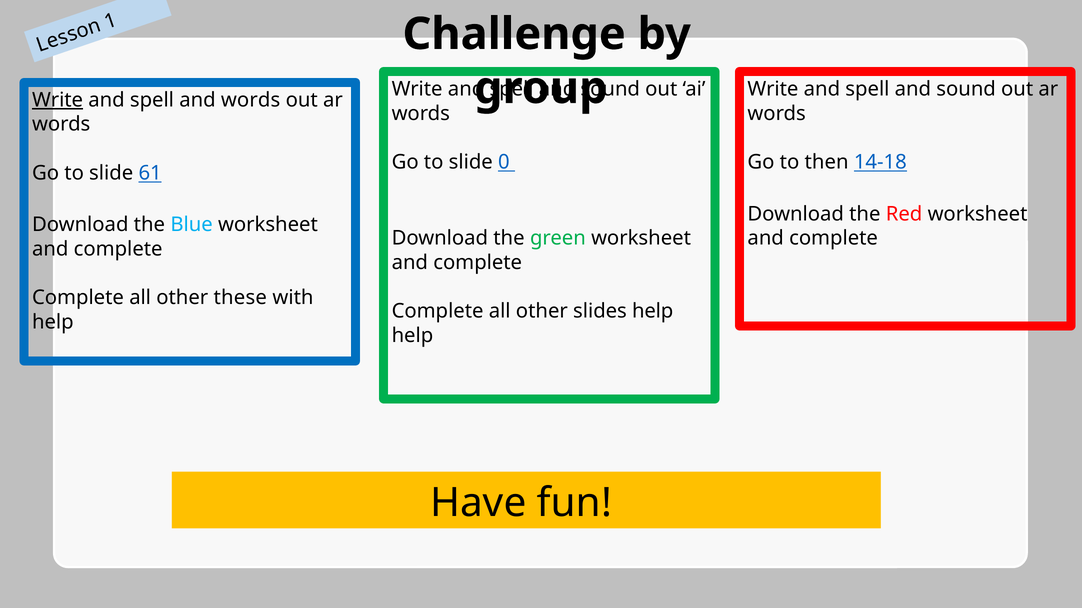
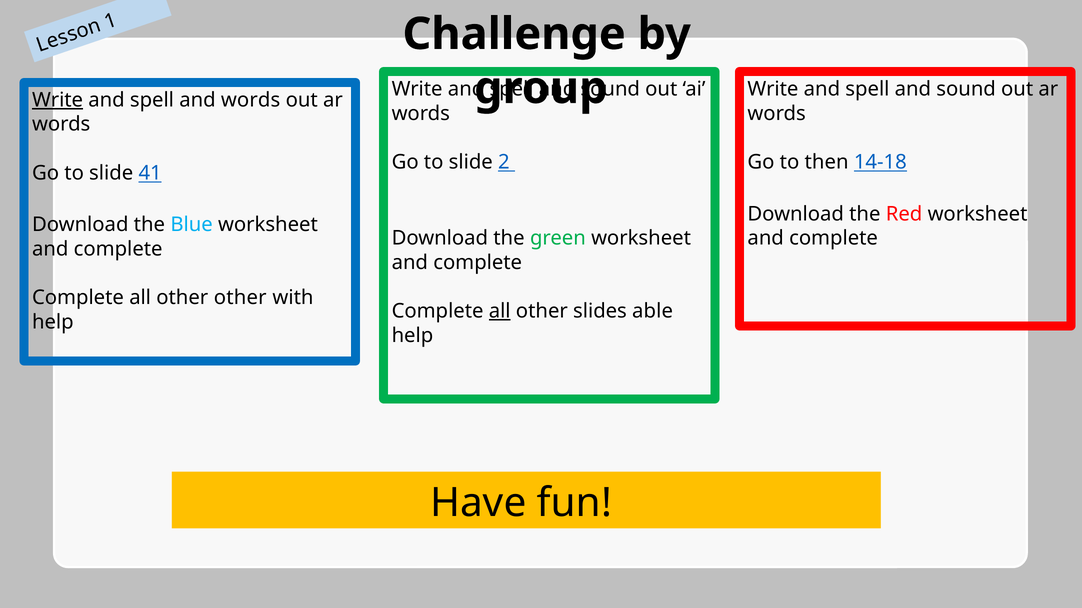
0: 0 -> 2 (504, 162)
61: 61 -> 41 (150, 173)
other these: these -> other (240, 298)
all underline: none -> present (500, 311)
slides help: help -> able (653, 311)
